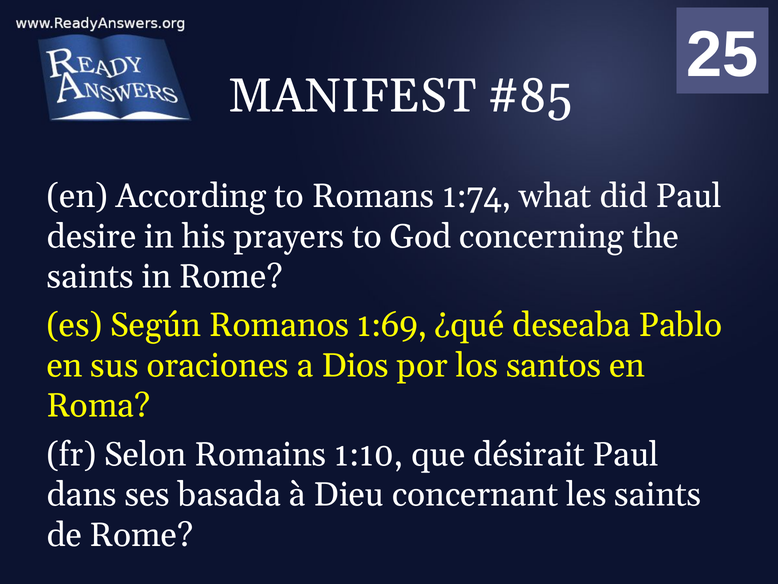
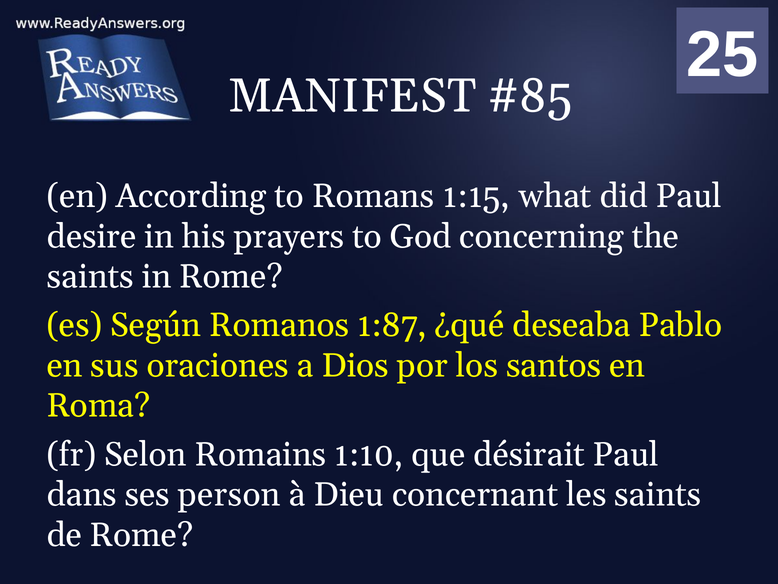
1:74: 1:74 -> 1:15 (476, 196)
1:69: 1:69 -> 1:87 (392, 325)
basada: basada -> person (229, 494)
